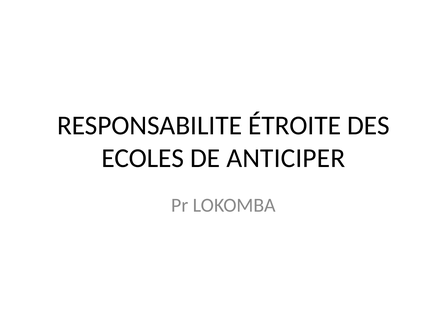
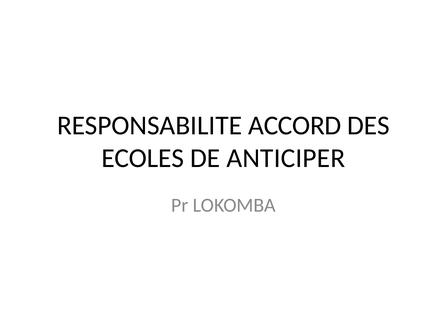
ÉTROITE: ÉTROITE -> ACCORD (295, 126)
